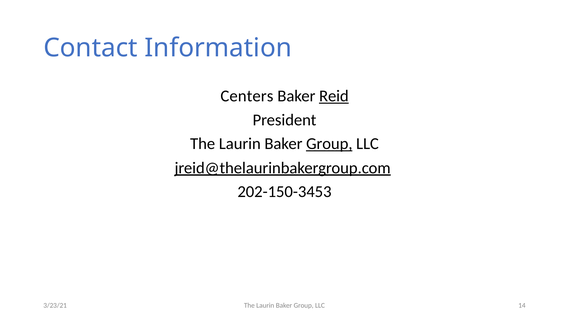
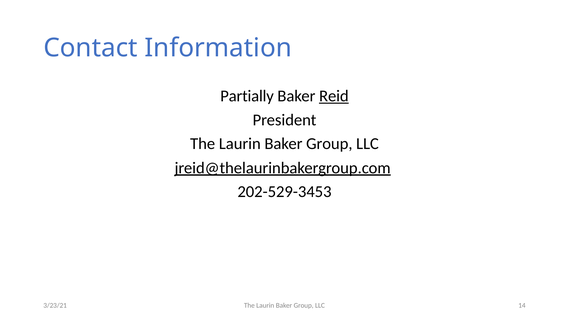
Centers: Centers -> Partially (247, 96)
Group underline: present -> none (329, 144)
202-150-3453: 202-150-3453 -> 202-529-3453 (284, 192)
